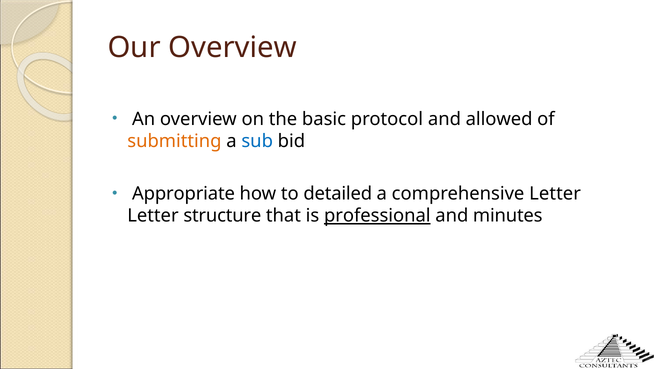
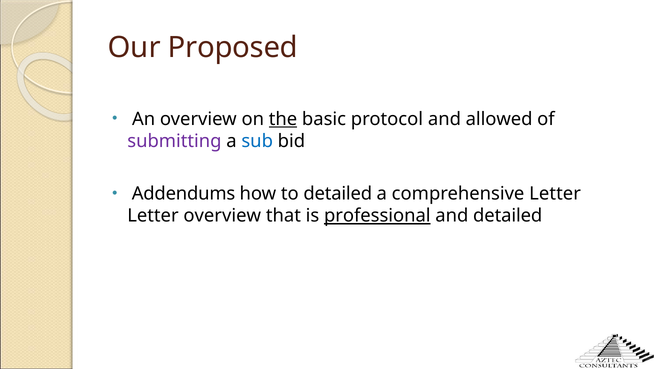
Our Overview: Overview -> Proposed (233, 48)
the underline: none -> present (283, 119)
submitting colour: orange -> purple (174, 141)
Appropriate: Appropriate -> Addendums (184, 193)
Letter structure: structure -> overview (222, 216)
and minutes: minutes -> detailed (508, 216)
